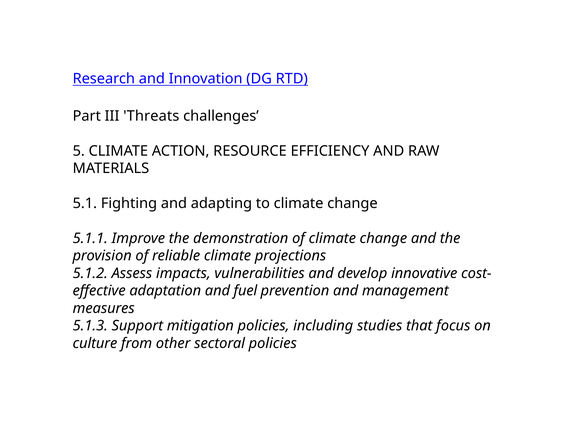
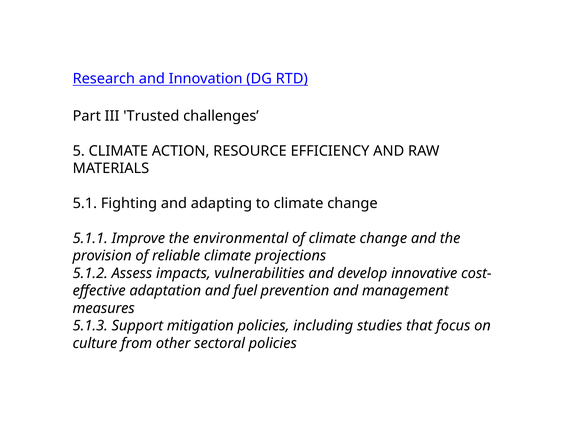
Threats: Threats -> Trusted (151, 116)
demonstration: demonstration -> environmental (241, 238)
